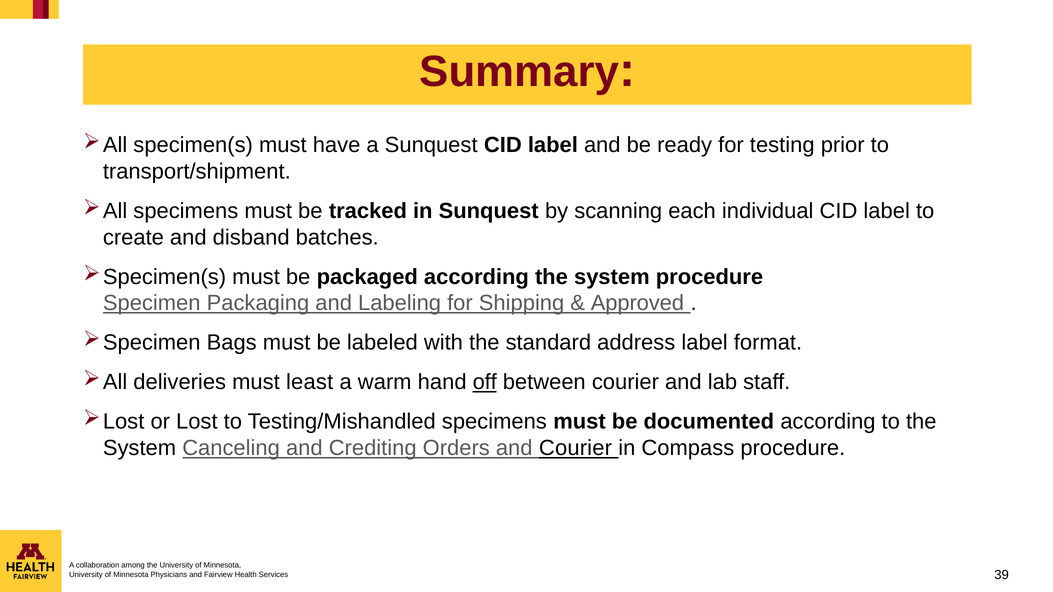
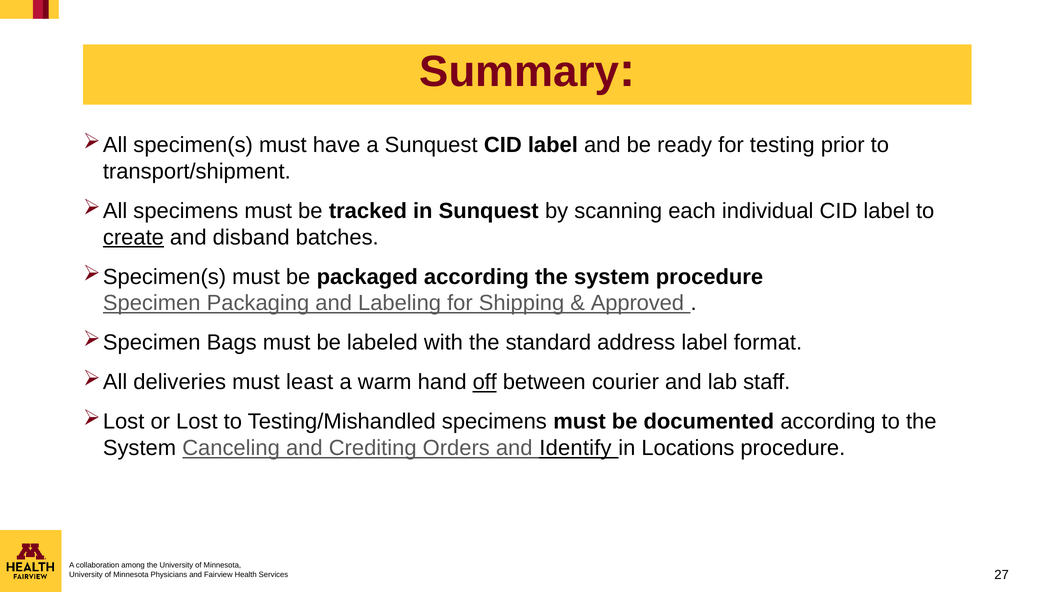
create underline: none -> present (133, 237)
and Courier: Courier -> Identify (575, 448)
Compass: Compass -> Locations (688, 448)
39: 39 -> 27 (1002, 575)
